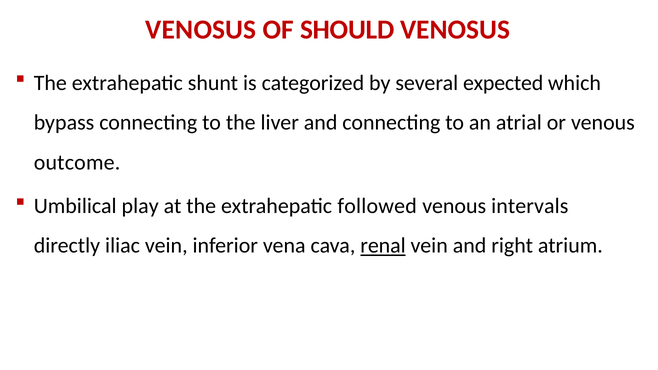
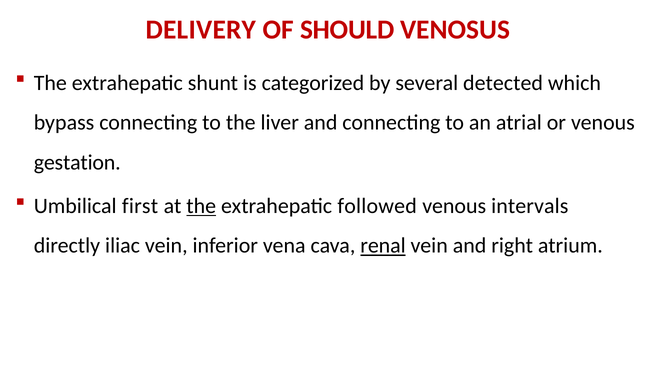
VENOSUS: VENOSUS -> DELIVERY (201, 30)
expected: expected -> detected (503, 83)
outcome: outcome -> gestation (77, 162)
play: play -> first (140, 206)
the underline: none -> present (201, 206)
